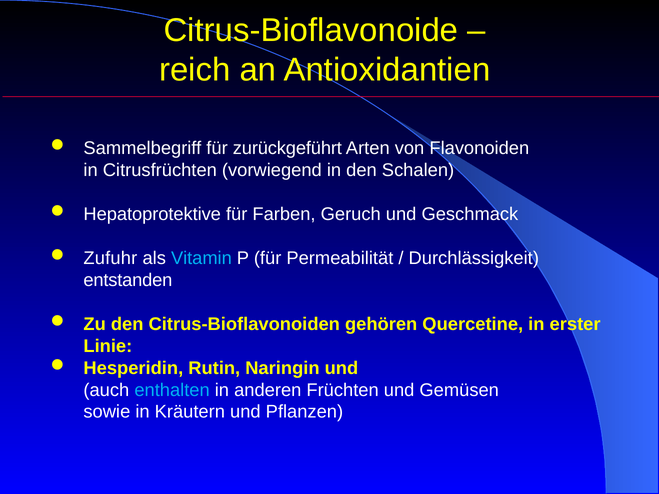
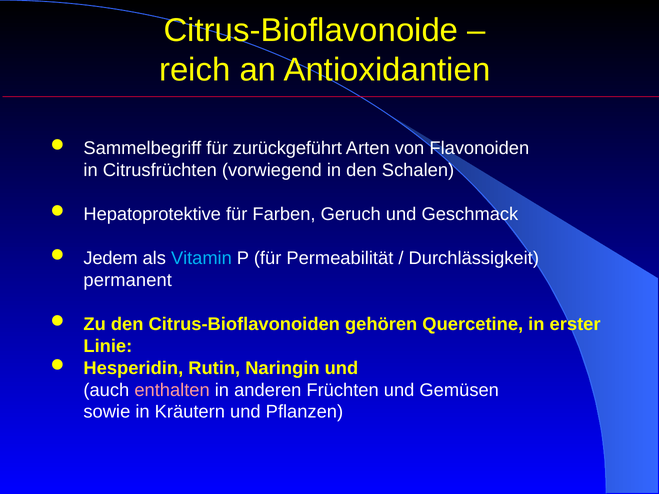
Zufuhr: Zufuhr -> Jedem (111, 258)
entstanden: entstanden -> permanent (128, 280)
enthalten colour: light blue -> pink (172, 390)
